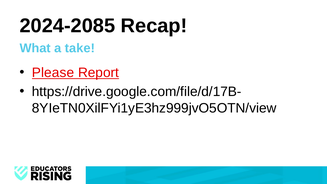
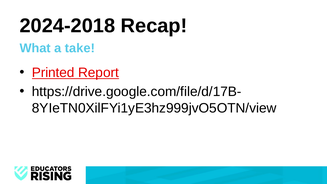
2024-2085: 2024-2085 -> 2024-2018 (67, 26)
Please: Please -> Printed (53, 73)
